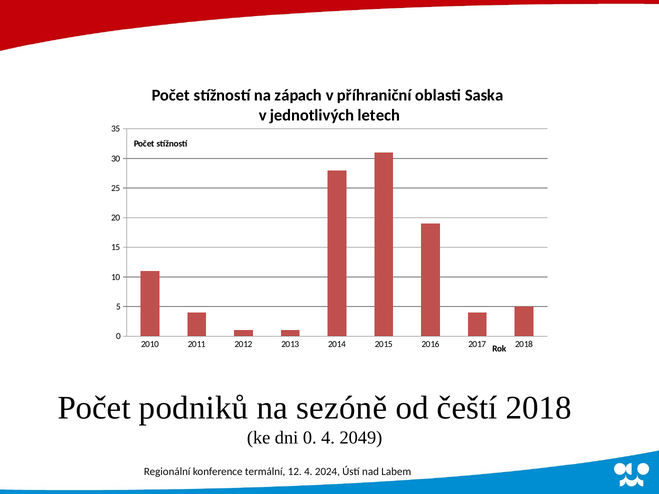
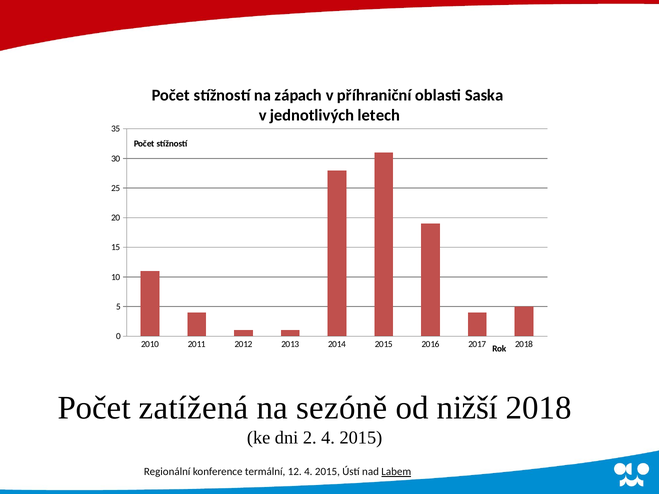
podniků: podniků -> zatížená (194, 408)
čeští: čeští -> nižší (467, 408)
dni 0: 0 -> 2 (310, 438)
2049: 2049 -> 2015 (361, 438)
12 4 2024: 2024 -> 2015 (327, 472)
Labem underline: none -> present (396, 472)
